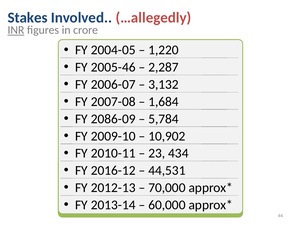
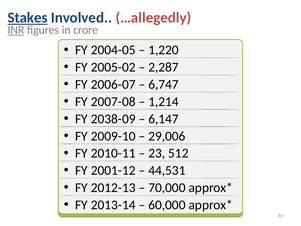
Stakes underline: none -> present (28, 18)
2005-46: 2005-46 -> 2005-02 (113, 67)
3,132: 3,132 -> 6,747 (164, 84)
1,684: 1,684 -> 1,214 (164, 102)
2086-09: 2086-09 -> 2038-09 (113, 119)
5,784: 5,784 -> 6,147 (164, 119)
10,902: 10,902 -> 29,006 (167, 136)
434: 434 -> 512 (178, 153)
2016-12: 2016-12 -> 2001-12 (113, 170)
